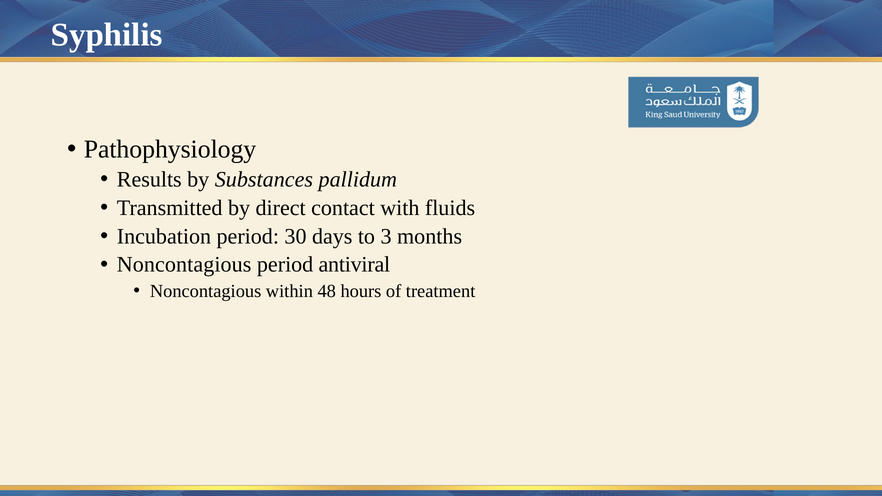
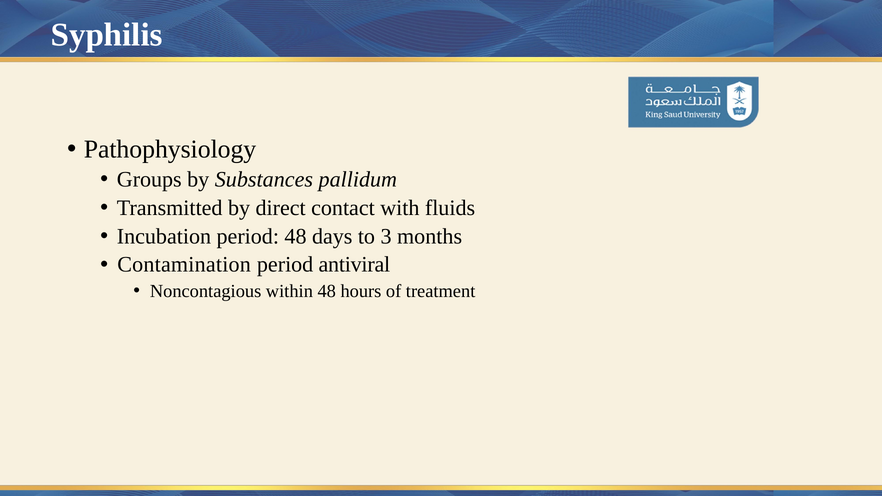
Results: Results -> Groups (149, 180)
period 30: 30 -> 48 (296, 236)
Noncontagious: Noncontagious -> Contamination (184, 265)
